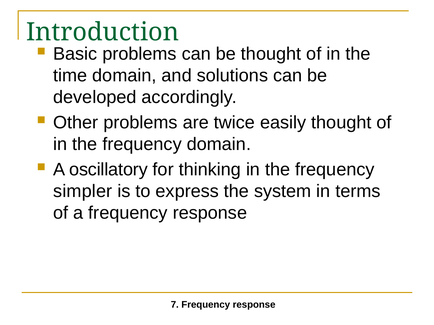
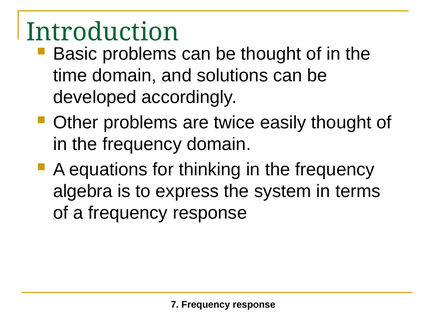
oscillatory: oscillatory -> equations (108, 170)
simpler: simpler -> algebra (83, 192)
